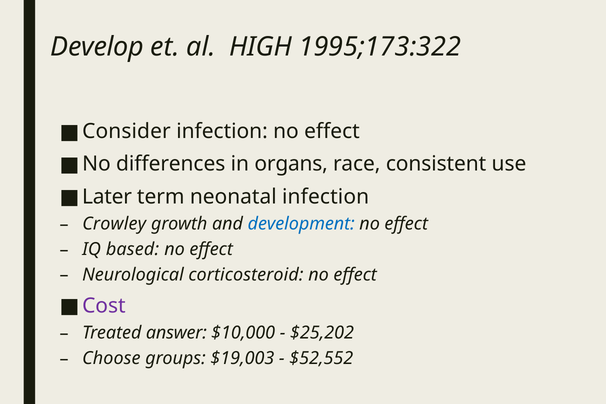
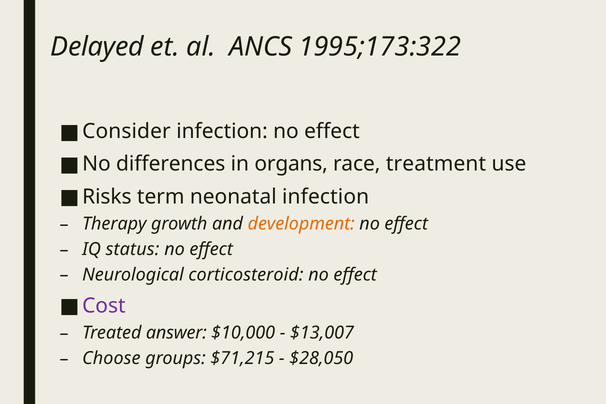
Develop: Develop -> Delayed (97, 47)
HIGH: HIGH -> ANCS (261, 47)
consistent: consistent -> treatment (436, 164)
Later: Later -> Risks (107, 197)
Crowley: Crowley -> Therapy (114, 224)
development colour: blue -> orange (301, 224)
based: based -> status (133, 249)
$25,202: $25,202 -> $13,007 (322, 333)
$19,003: $19,003 -> $71,215 (242, 358)
$52,552: $52,552 -> $28,050 (321, 358)
